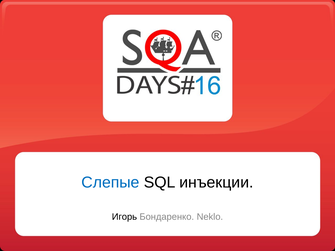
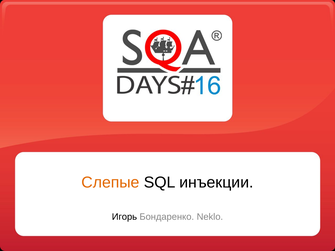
Слепые colour: blue -> orange (110, 183)
